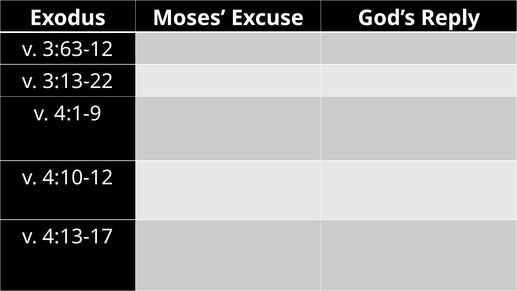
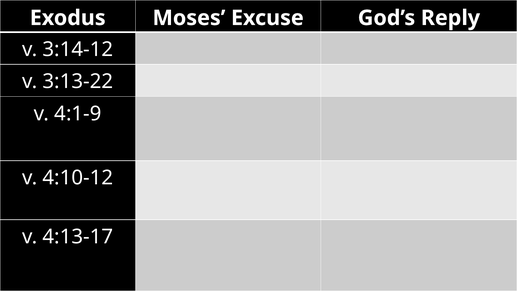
3:63-12: 3:63-12 -> 3:14-12 (78, 49)
